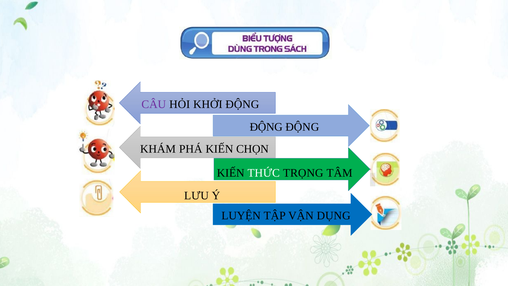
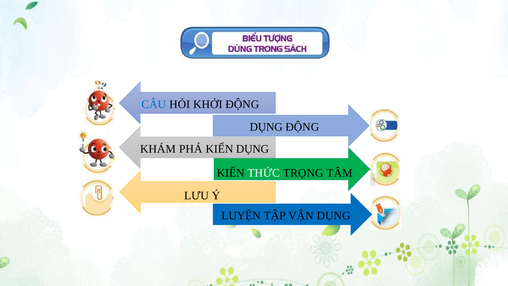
CÂU colour: purple -> blue (154, 104)
ĐỘNG: ĐỘNG -> DỤNG (266, 127)
KIẾN CHỌN: CHỌN -> DỤNG (252, 149)
